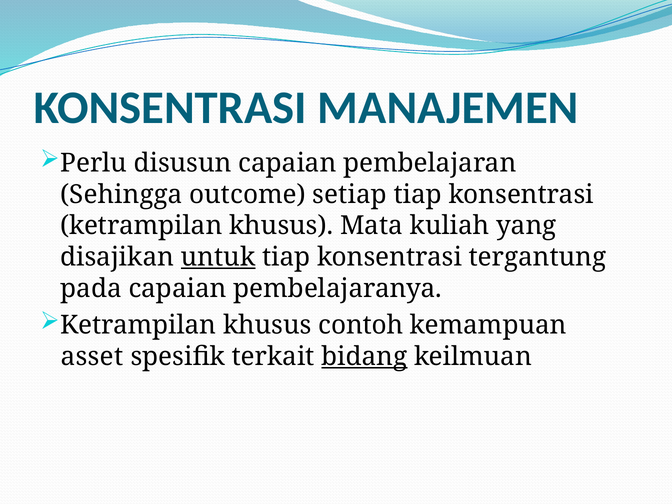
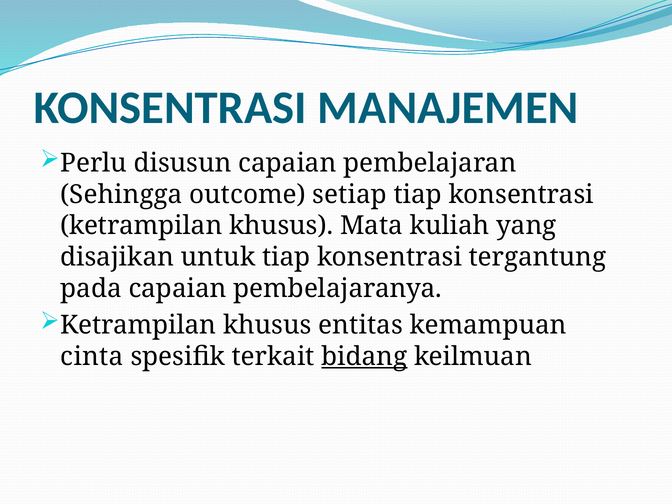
untuk underline: present -> none (218, 257)
contoh: contoh -> entitas (361, 325)
asset: asset -> cinta (92, 357)
